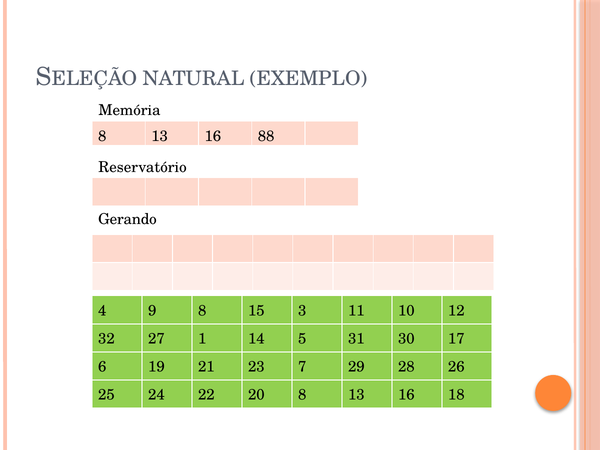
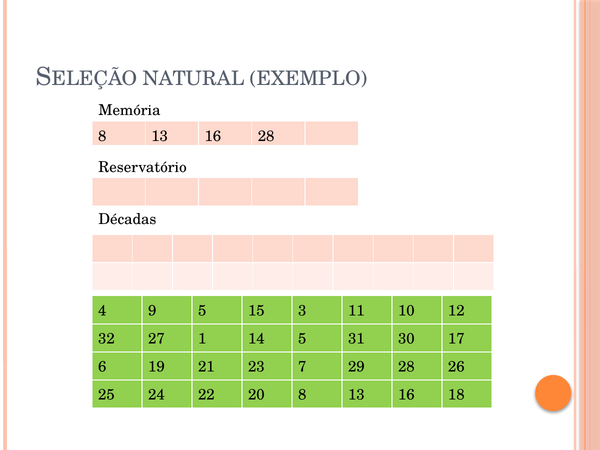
16 88: 88 -> 28 (266, 136)
Gerando: Gerando -> Décadas (127, 219)
9 8: 8 -> 5 (202, 311)
